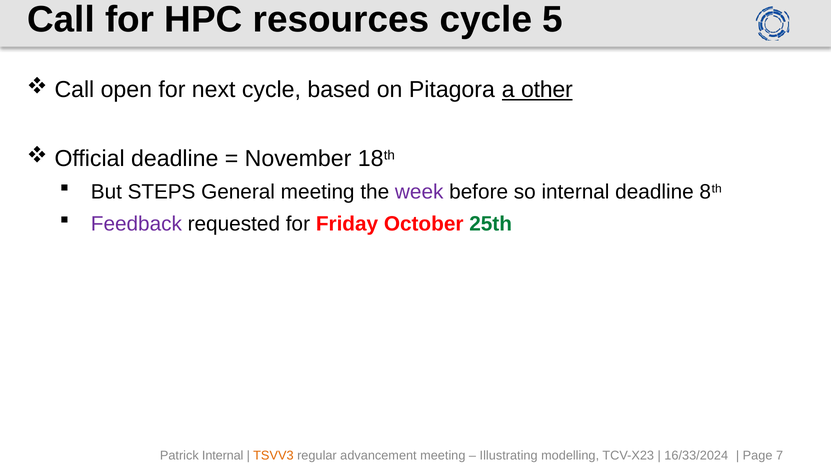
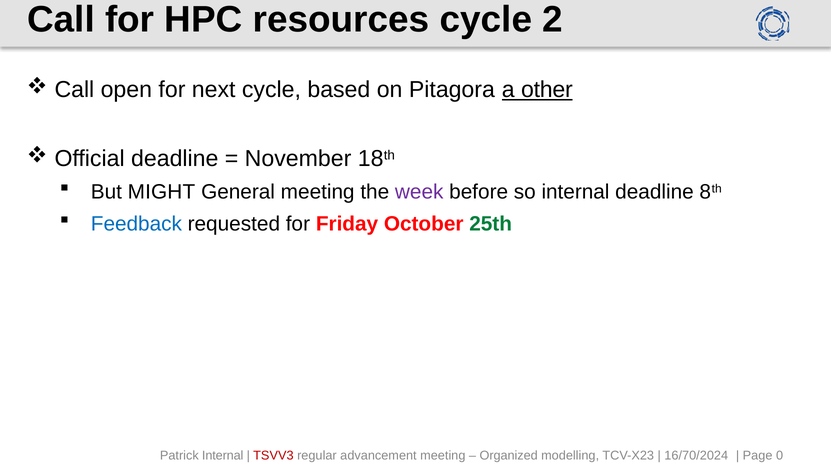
5: 5 -> 2 (553, 20)
STEPS: STEPS -> MIGHT (161, 192)
Feedback colour: purple -> blue (136, 224)
TSVV3 colour: orange -> red (273, 456)
Illustrating: Illustrating -> Organized (509, 456)
16/33/2024: 16/33/2024 -> 16/70/2024 (696, 456)
7: 7 -> 0 (780, 456)
